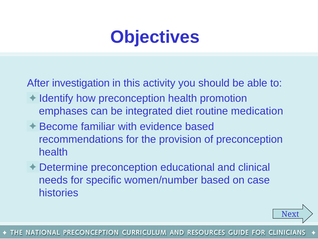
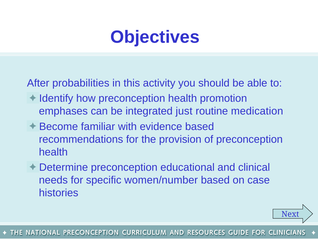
investigation: investigation -> probabilities (81, 83)
diet: diet -> just (184, 111)
